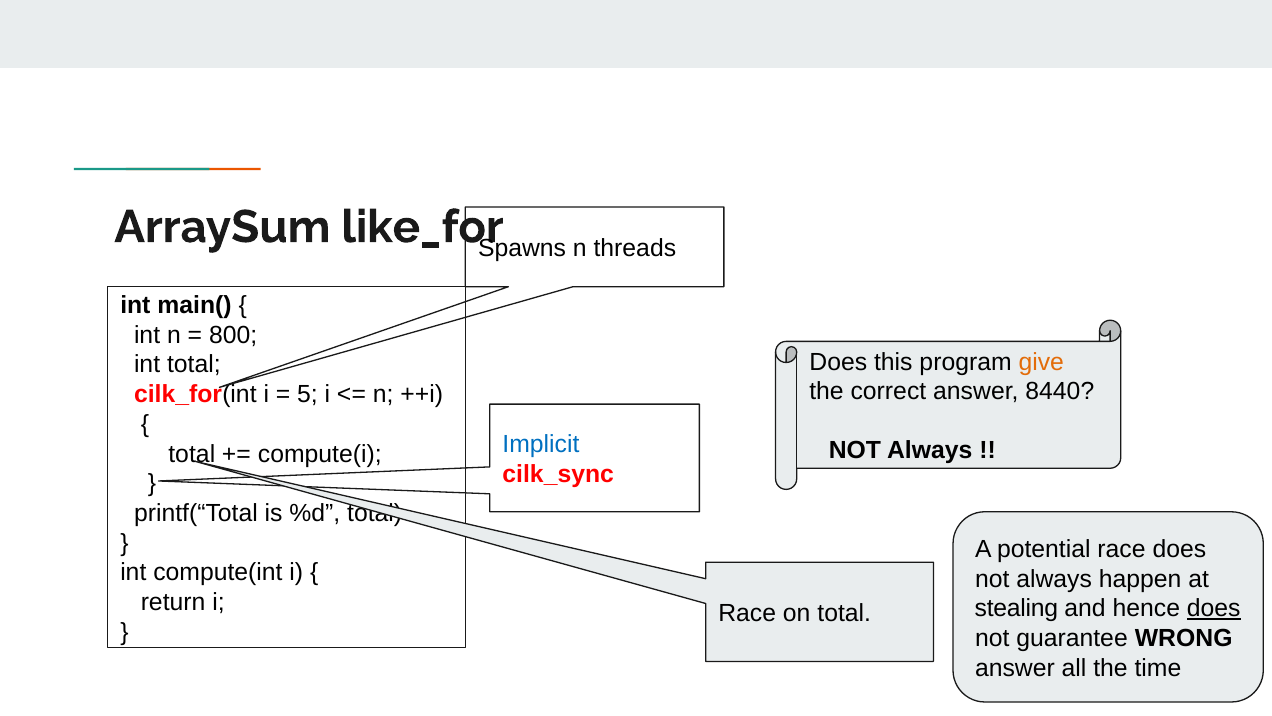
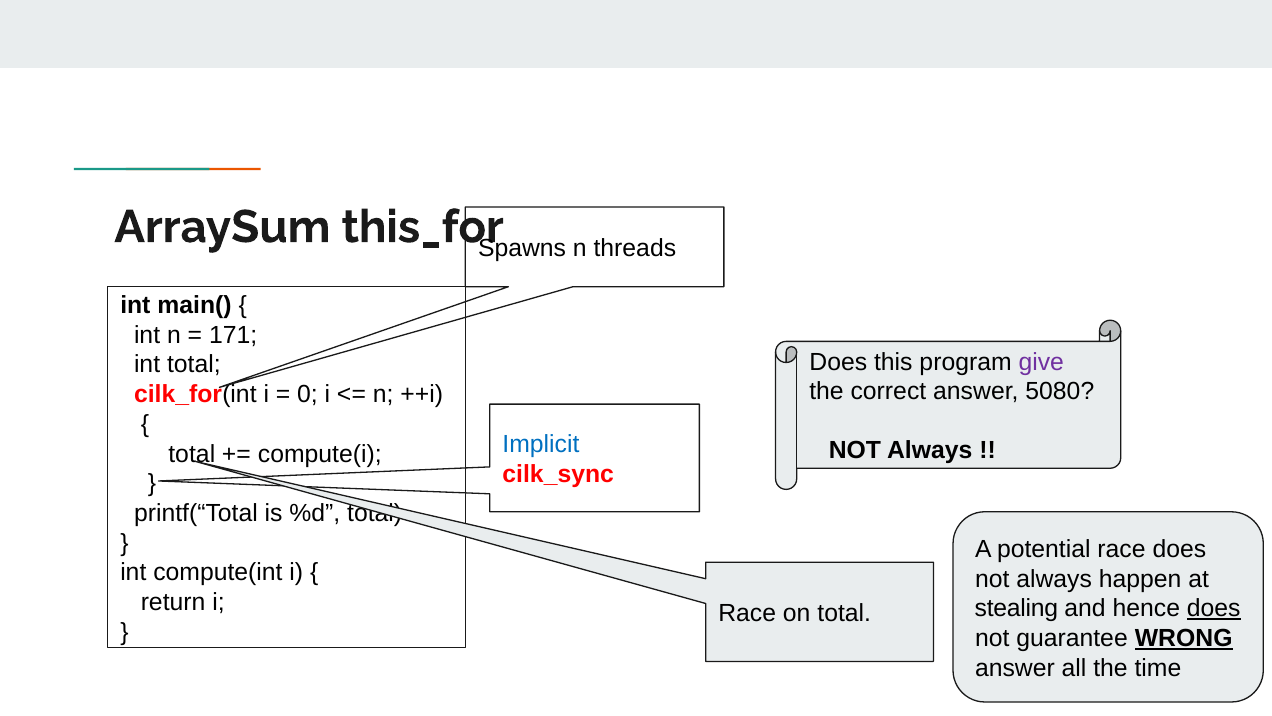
like_for: like_for -> this_for (423, 227)
800: 800 -> 171 (233, 335)
give colour: orange -> purple (1041, 362)
8440: 8440 -> 5080 (1060, 391)
5: 5 -> 0 (308, 394)
WRONG underline: none -> present (1184, 638)
